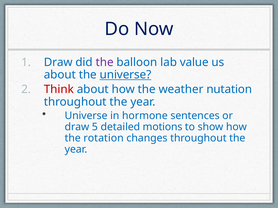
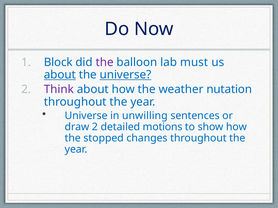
Draw: Draw -> Block (58, 62)
value: value -> must (194, 62)
about underline: none -> present (60, 75)
Think colour: red -> purple (59, 90)
hormone: hormone -> unwilling (145, 116)
draw 5: 5 -> 2 (95, 127)
rotation: rotation -> stopped (104, 138)
